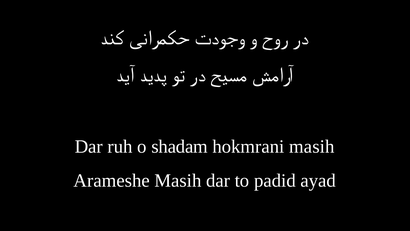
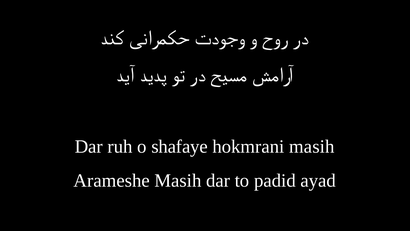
shadam: shadam -> shafaye (180, 146)
